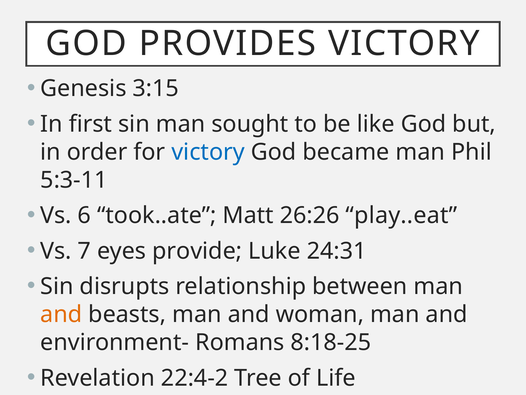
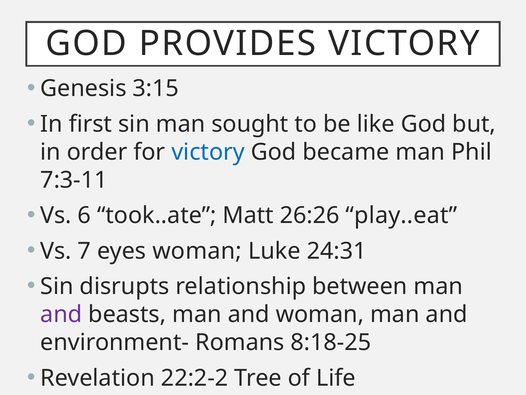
5:3-11: 5:3-11 -> 7:3-11 (74, 180)
eyes provide: provide -> woman (197, 251)
and colour: orange -> purple (61, 314)
22:4-2: 22:4-2 -> 22:2-2 (195, 378)
